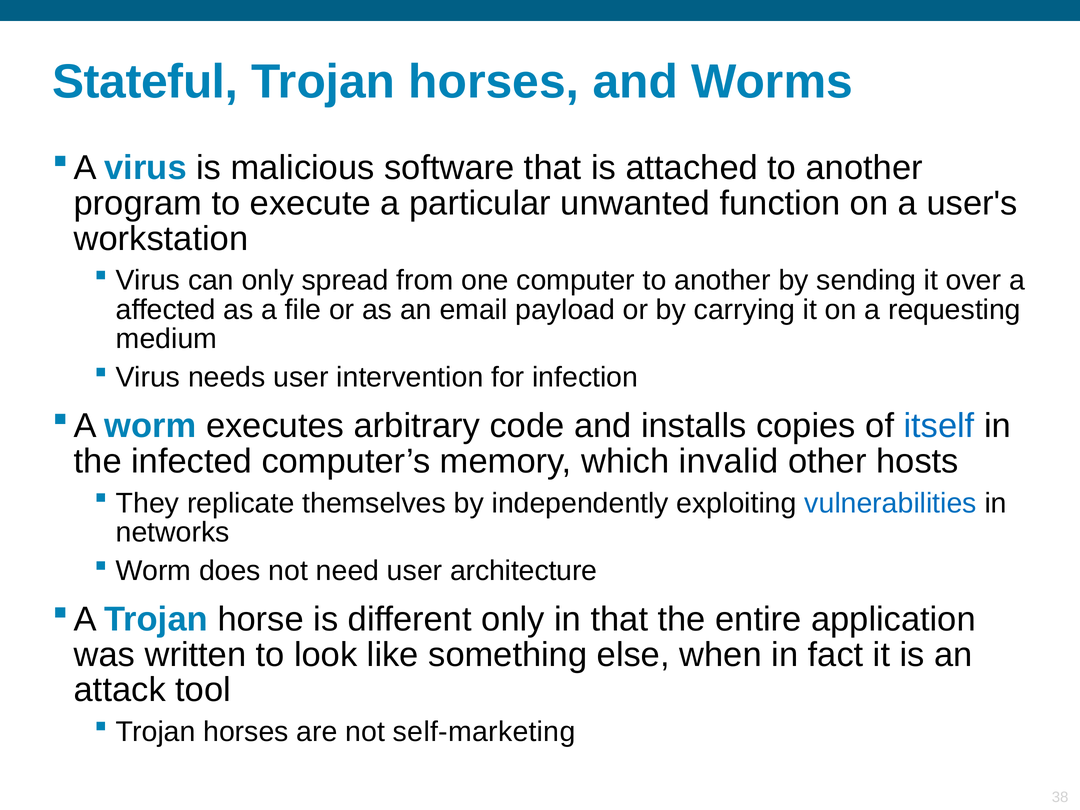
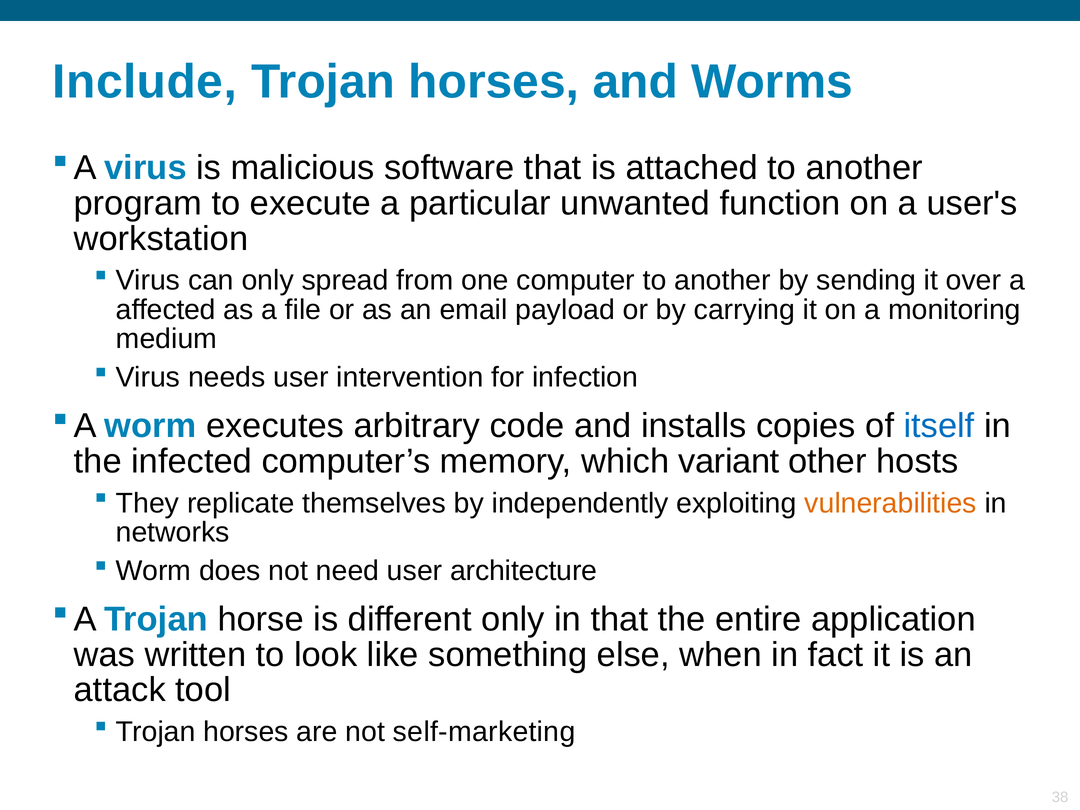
Stateful: Stateful -> Include (145, 82)
requesting: requesting -> monitoring (954, 310)
invalid: invalid -> variant (729, 461)
vulnerabilities colour: blue -> orange (891, 503)
